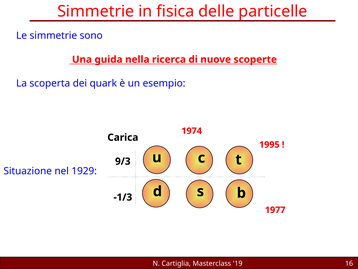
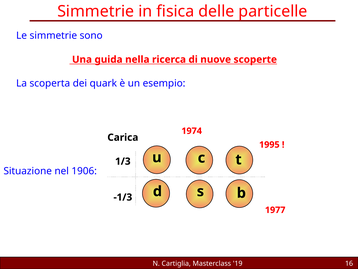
9/3: 9/3 -> 1/3 (123, 161)
1929: 1929 -> 1906 (84, 171)
